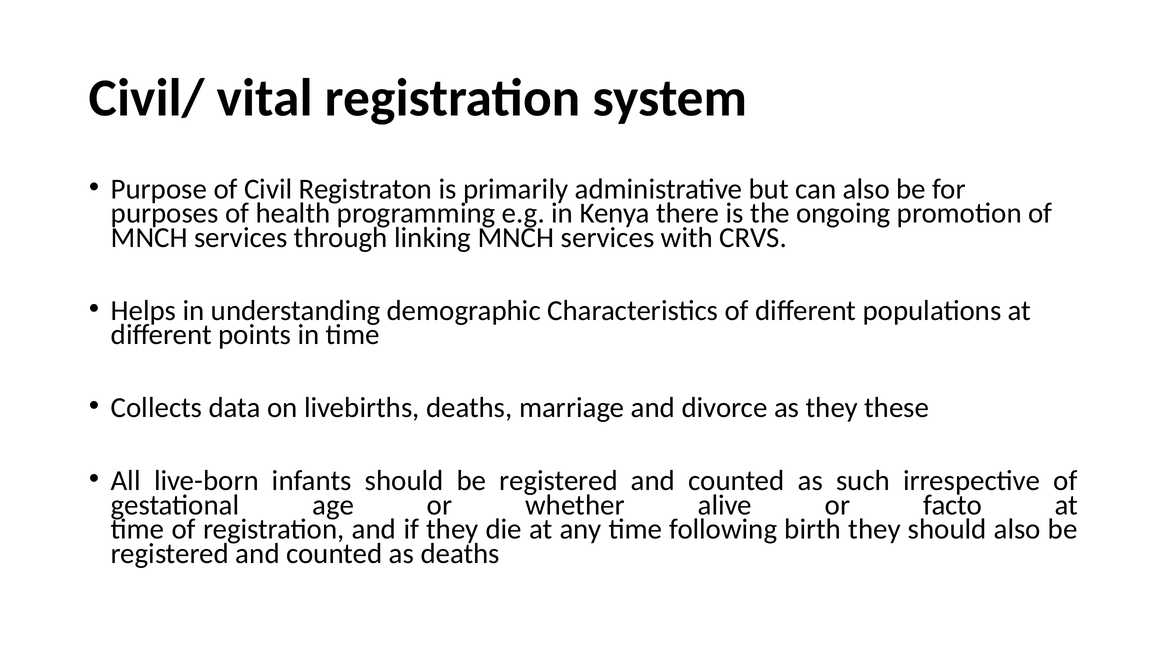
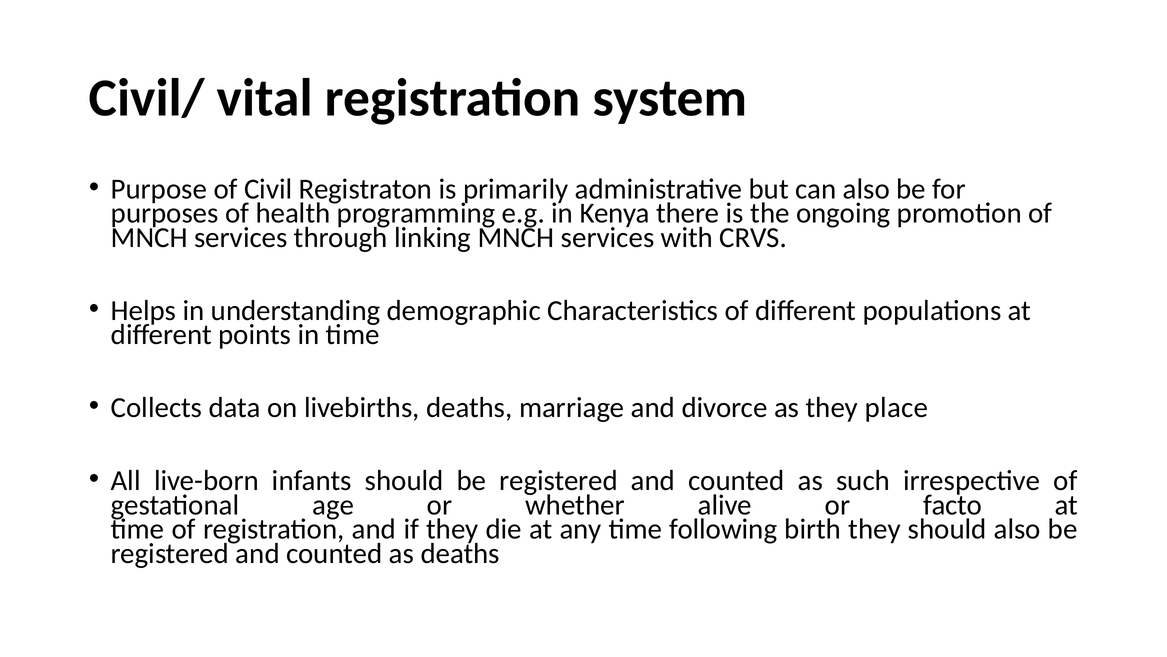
these: these -> place (897, 407)
